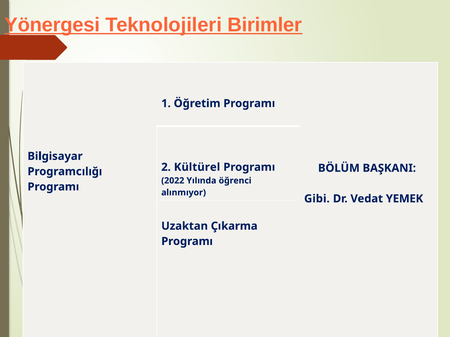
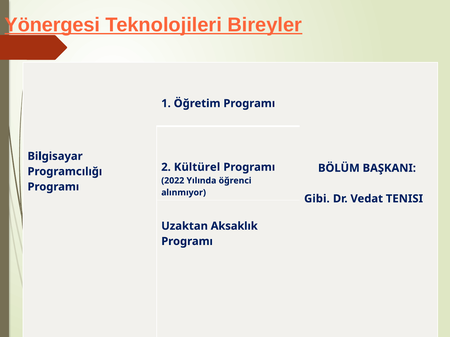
Birimler: Birimler -> Bireyler (265, 25)
YEMEK: YEMEK -> TENISI (404, 199)
Çıkarma: Çıkarma -> Aksaklık (234, 226)
